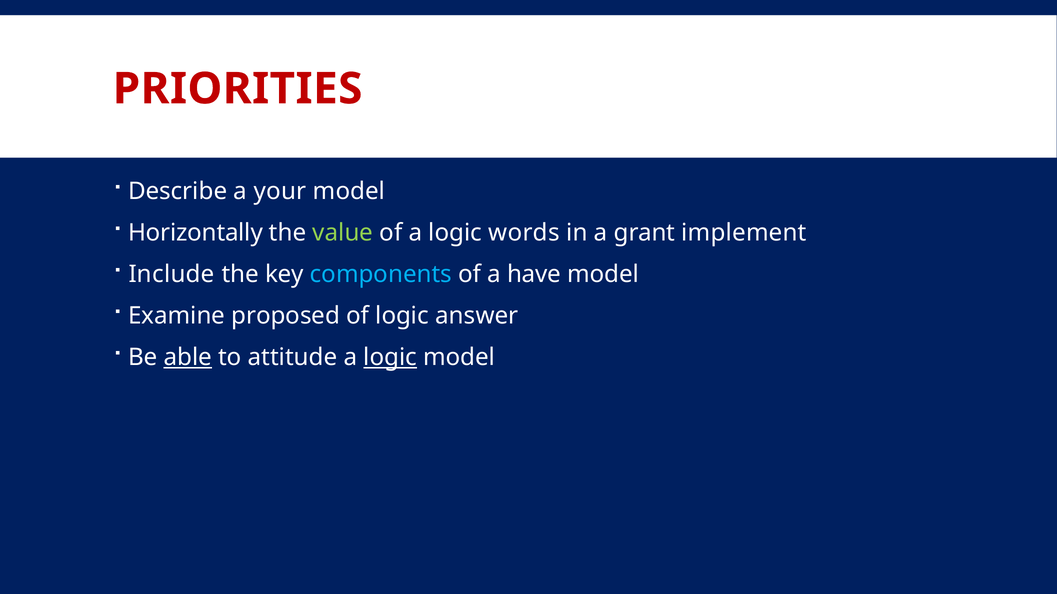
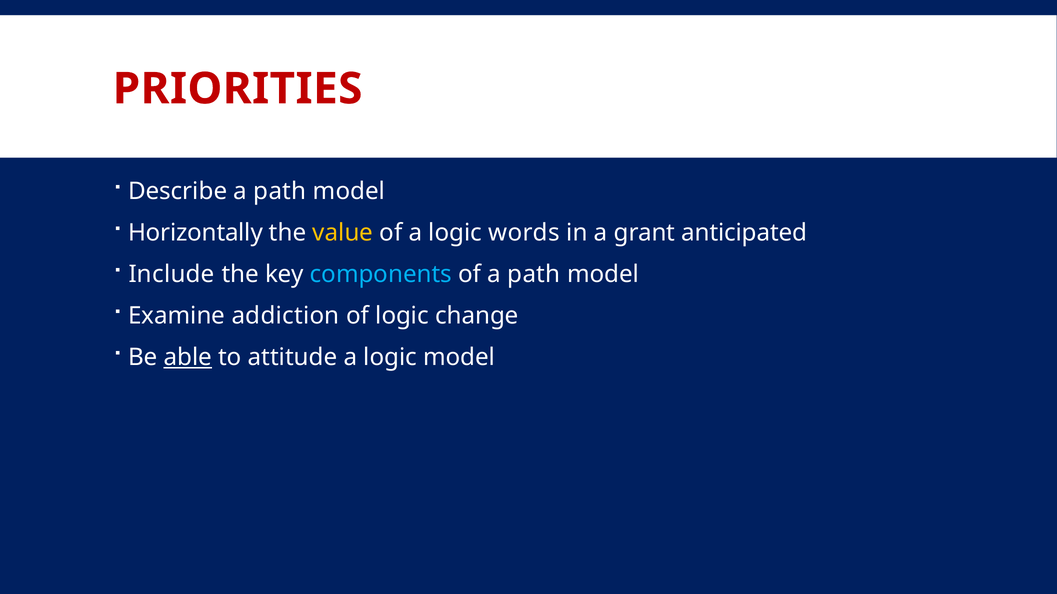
Describe a your: your -> path (280, 191)
value colour: light green -> yellow (343, 233)
implement: implement -> anticipated (744, 233)
of a have: have -> path (534, 274)
proposed: proposed -> addiction (286, 316)
answer: answer -> change (477, 316)
logic underline: present -> none (390, 358)
